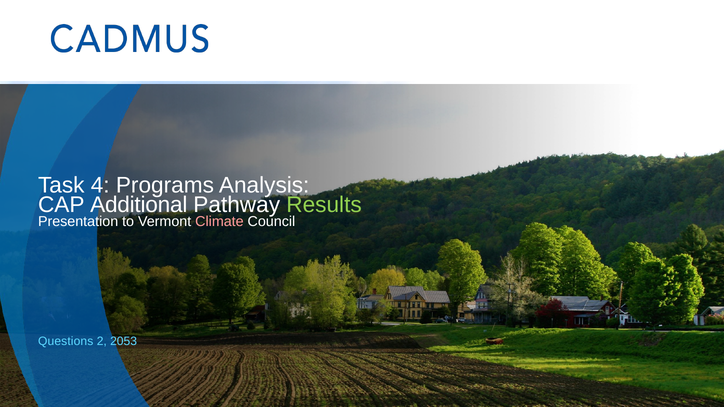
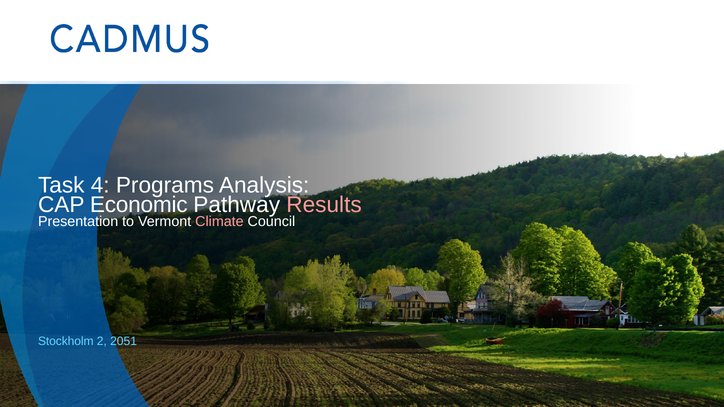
Additional: Additional -> Economic (139, 205)
Results colour: light green -> pink (324, 205)
Questions: Questions -> Stockholm (66, 341)
2053: 2053 -> 2051 (124, 341)
